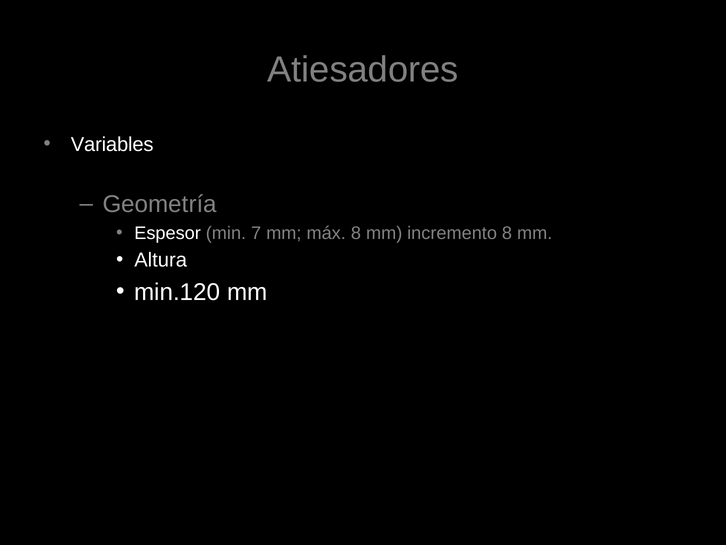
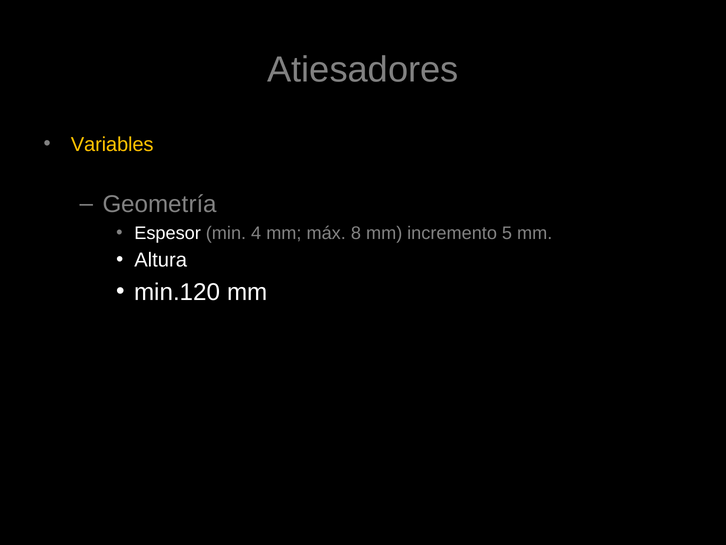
Variables colour: white -> yellow (112, 144)
7: 7 -> 4 (256, 233)
incremento 8: 8 -> 5 (507, 233)
